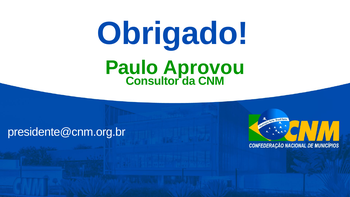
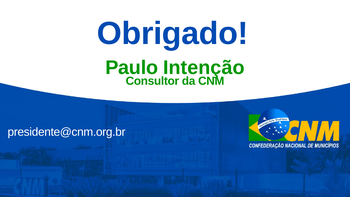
Aprovou: Aprovou -> Intenção (204, 68)
